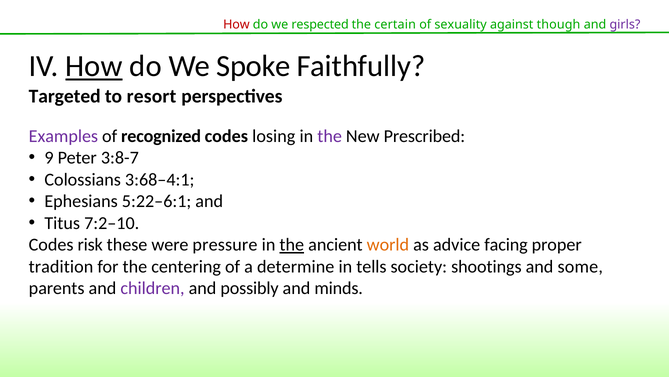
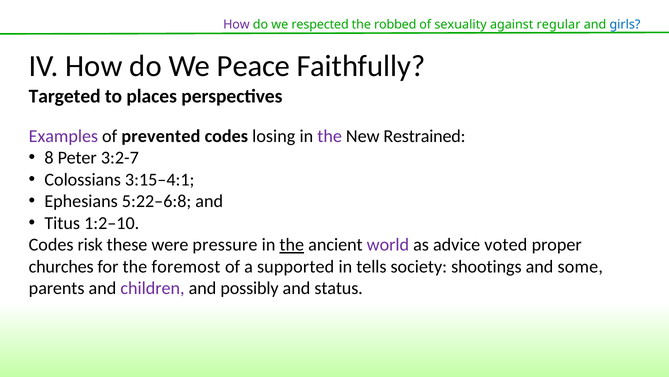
How colour: red -> purple (236, 24)
certain: certain -> robbed (395, 24)
though: though -> regular (559, 24)
girls colour: purple -> blue (625, 24)
How underline: present -> none (94, 66)
Spoke: Spoke -> Peace (253, 66)
resort: resort -> places (152, 96)
recognized: recognized -> prevented (161, 136)
Prescribed: Prescribed -> Restrained (424, 136)
9: 9 -> 8 (49, 158)
3:8-7: 3:8-7 -> 3:2-7 (120, 158)
3:68–4:1: 3:68–4:1 -> 3:15–4:1 (160, 179)
5:22–6:1: 5:22–6:1 -> 5:22–6:8 (157, 201)
7:2–10: 7:2–10 -> 1:2–10 (112, 223)
world colour: orange -> purple (388, 244)
facing: facing -> voted (506, 244)
tradition: tradition -> churches (61, 266)
centering: centering -> foremost (186, 266)
determine: determine -> supported (296, 266)
minds: minds -> status (339, 288)
